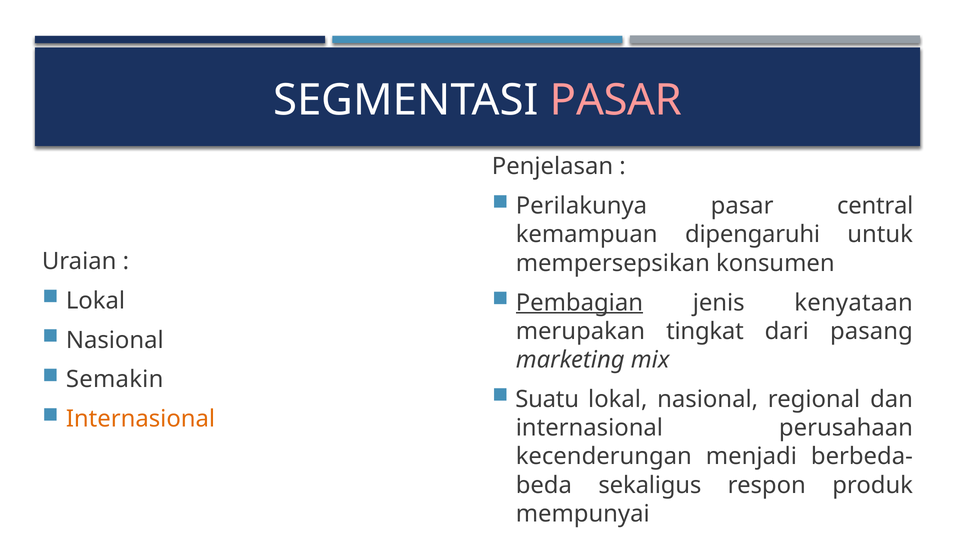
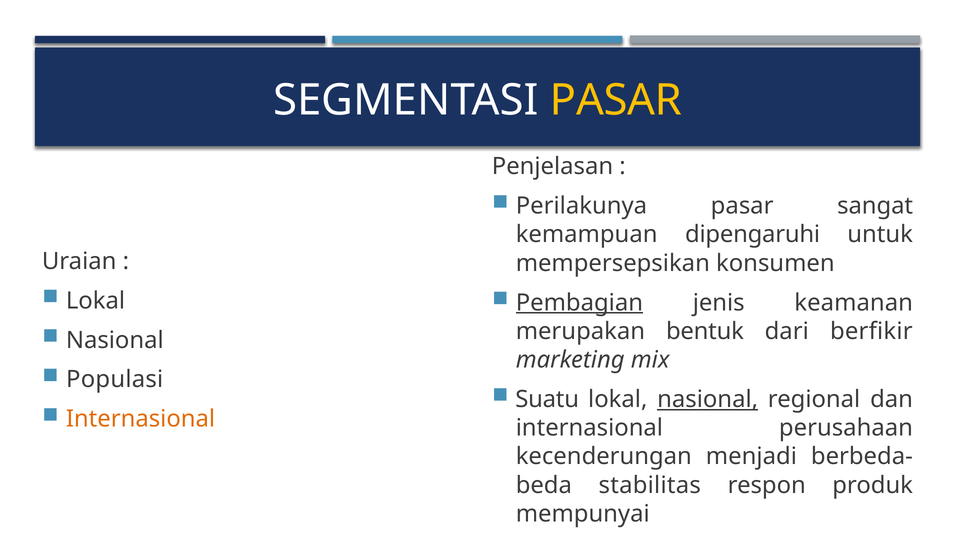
PASAR colour: pink -> yellow (616, 100)
central: central -> sangat (875, 206)
kenyataan: kenyataan -> keamanan (854, 303)
tingkat: tingkat -> bentuk (705, 331)
pasang: pasang -> berfikir (871, 331)
Semakin: Semakin -> Populasi (115, 380)
nasional underline: none -> present (708, 399)
sekaligus: sekaligus -> stabilitas (650, 485)
